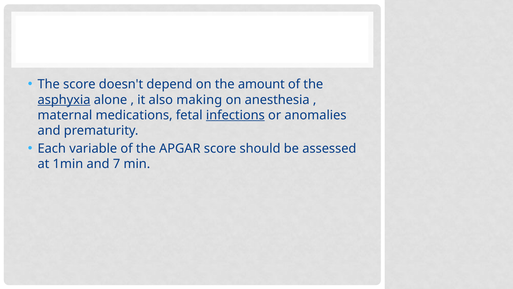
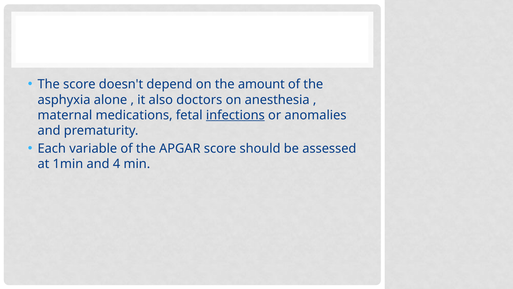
asphyxia underline: present -> none (64, 100)
making: making -> doctors (199, 100)
7: 7 -> 4 (117, 164)
